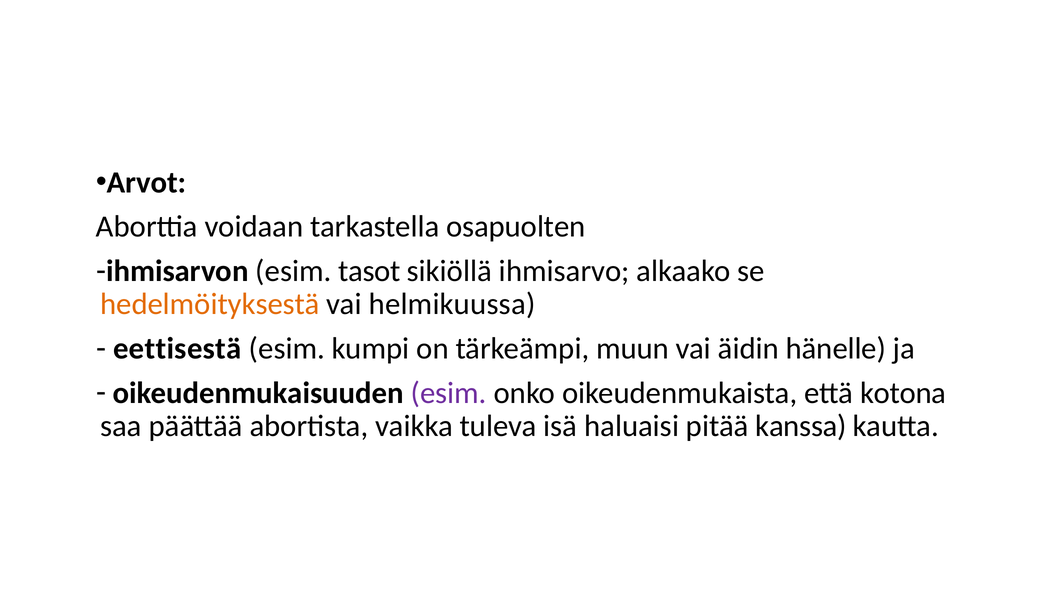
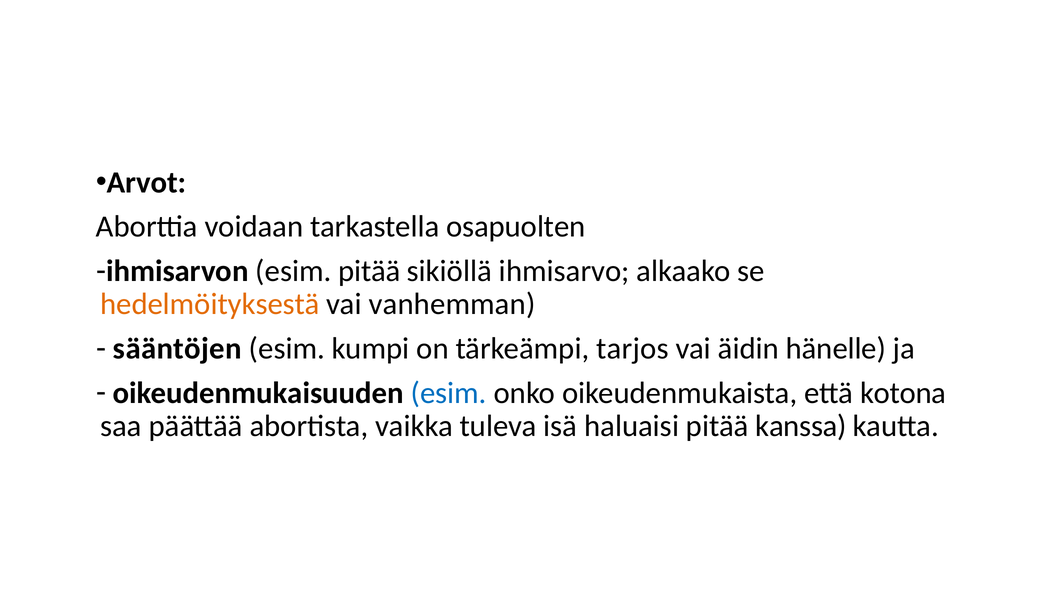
esim tasot: tasot -> pitää (369, 271)
helmikuussa: helmikuussa -> vanhemman (452, 304)
eettisestä: eettisestä -> sääntöjen (177, 349)
muun: muun -> tarjos (632, 349)
esim colour: purple -> blue (449, 393)
